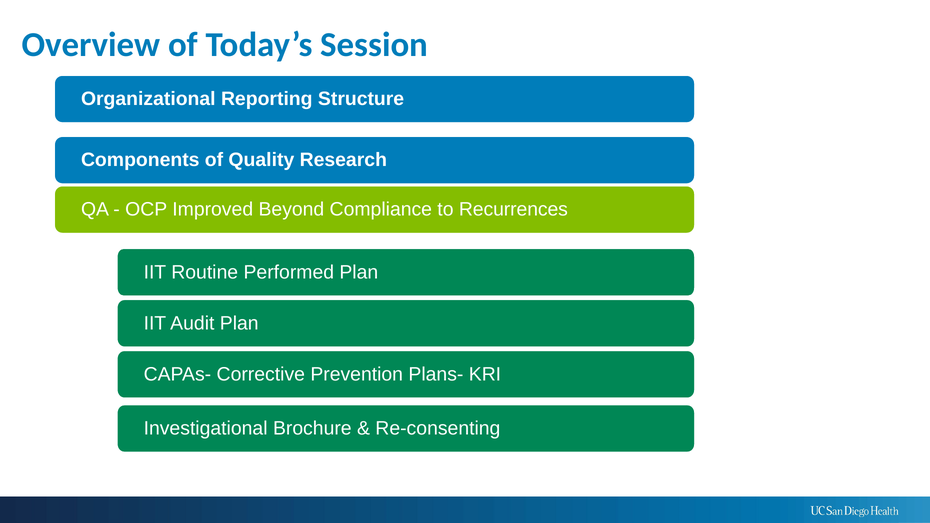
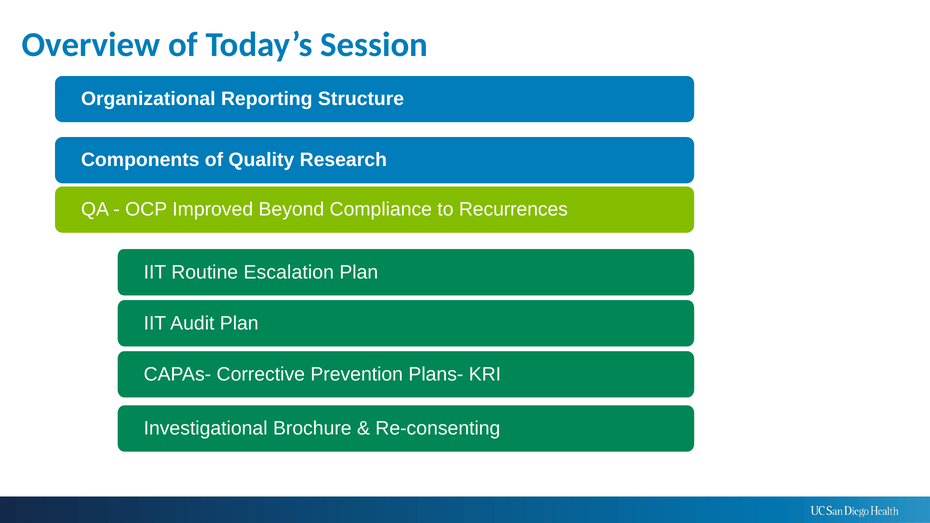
Performed: Performed -> Escalation (289, 272)
